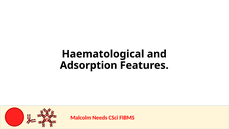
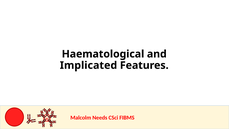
Adsorption: Adsorption -> Implicated (88, 65)
